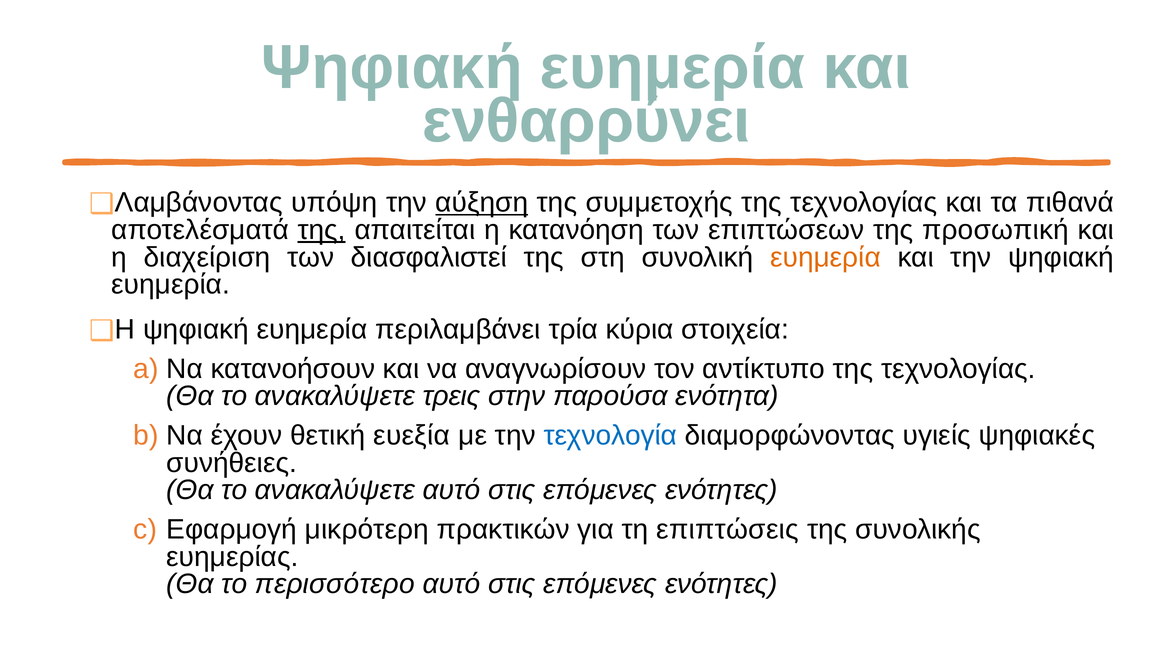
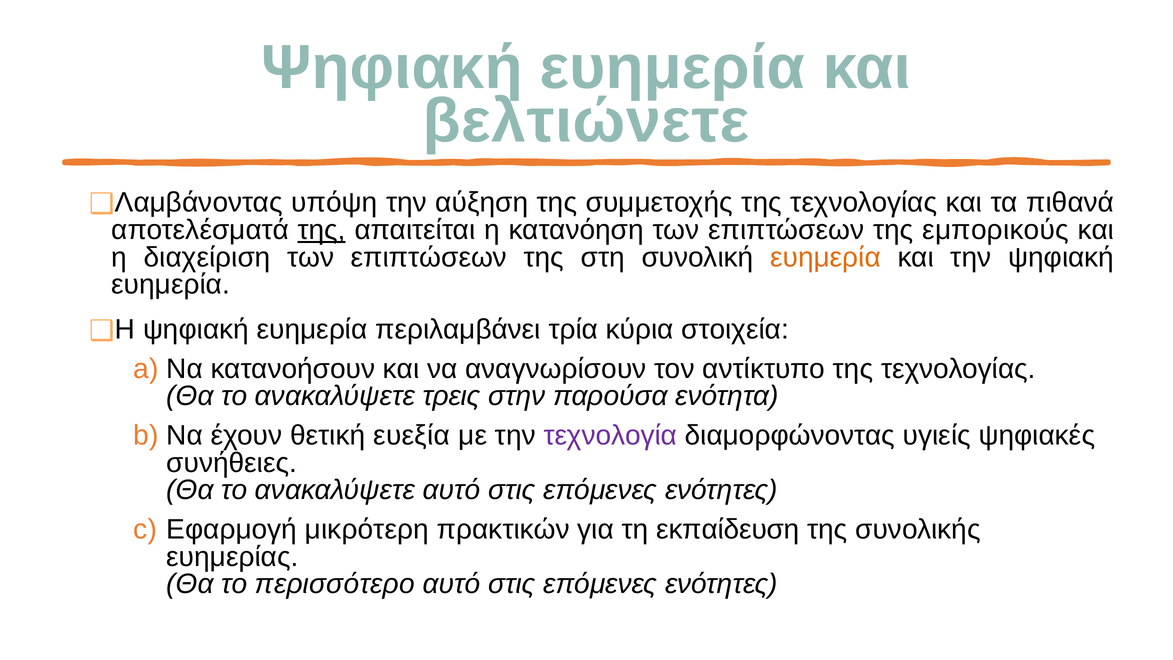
ενθαρρύνει: ενθαρρύνει -> βελτιώνετε (586, 121)
αύξηση underline: present -> none (482, 203)
προσωπική: προσωπική -> εμπορικούς (996, 230)
διαχείριση των διασφαλιστεί: διασφαλιστεί -> επιπτώσεων (429, 257)
τεχνολογία colour: blue -> purple (610, 435)
επιπτώσεις: επιπτώσεις -> εκπαίδευση (728, 529)
